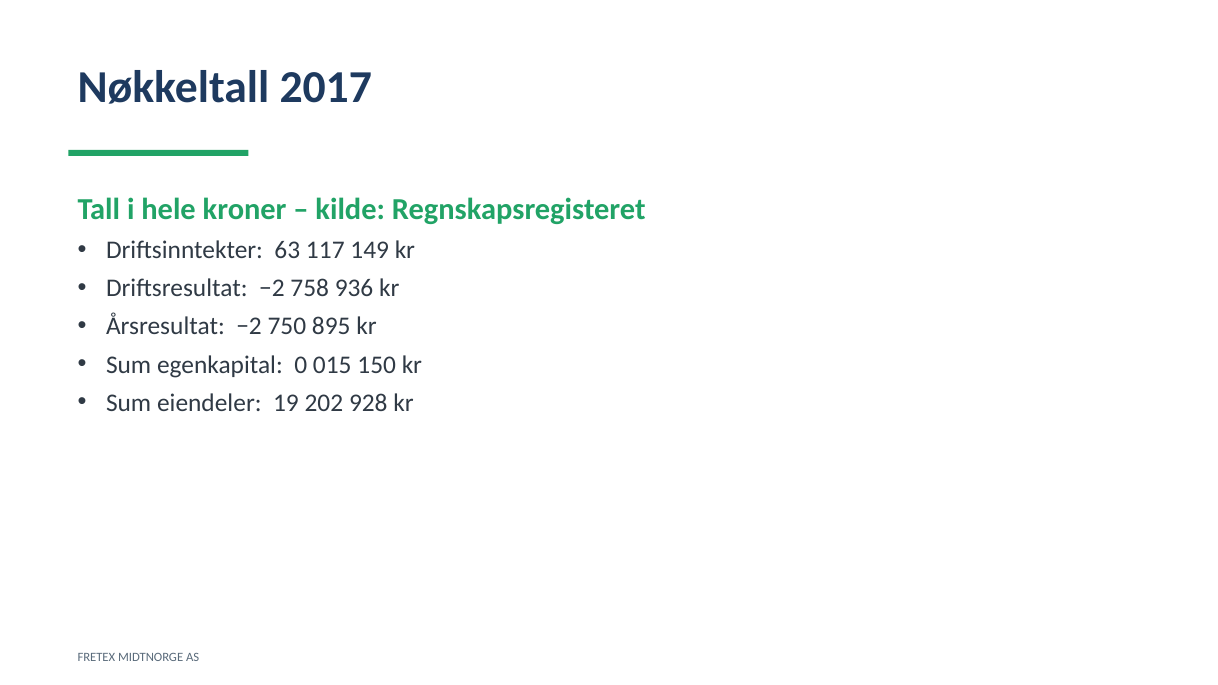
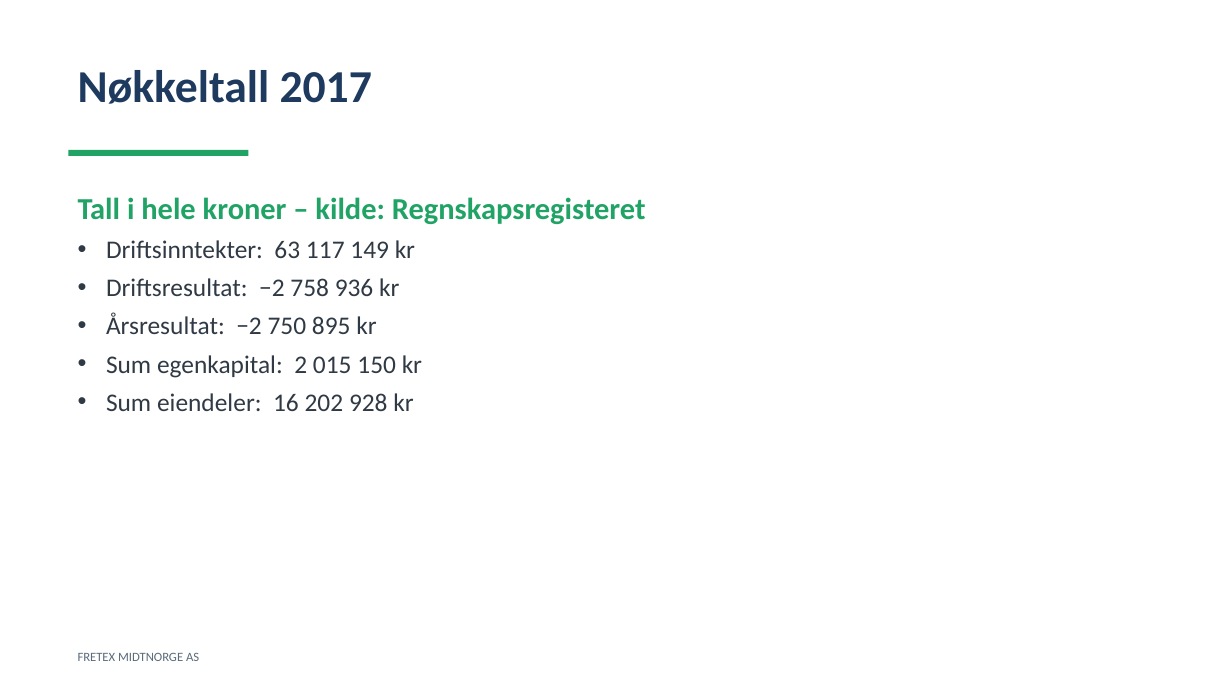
0: 0 -> 2 (301, 365)
19: 19 -> 16 (286, 403)
